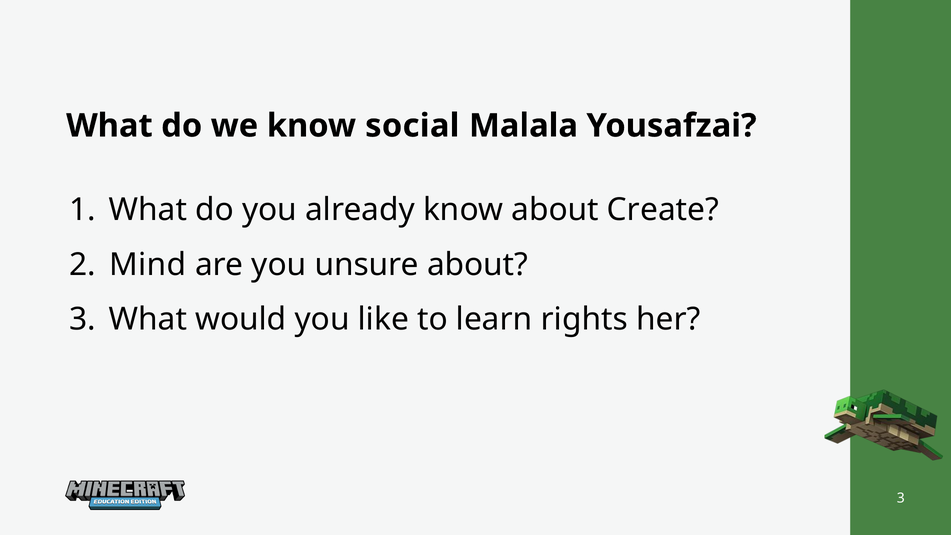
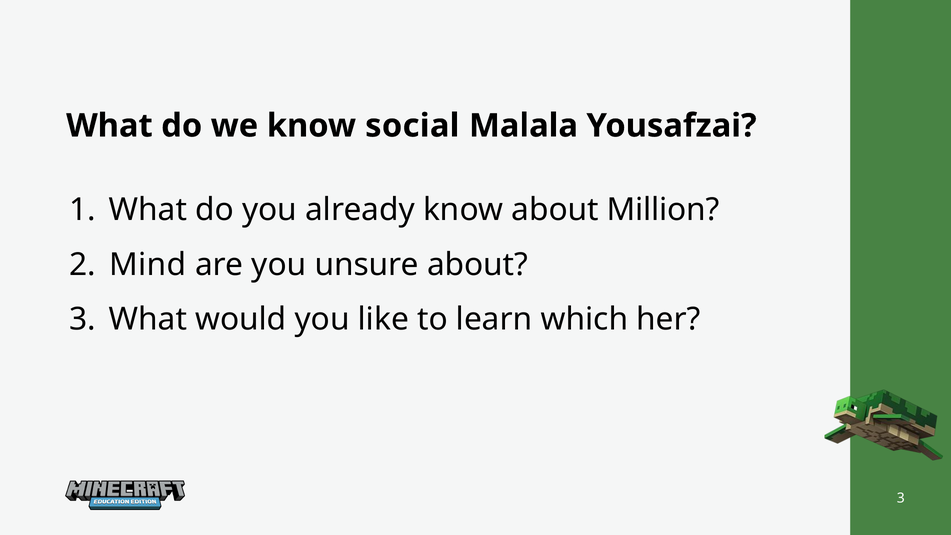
Create: Create -> Million (663, 210)
rights: rights -> which (584, 319)
